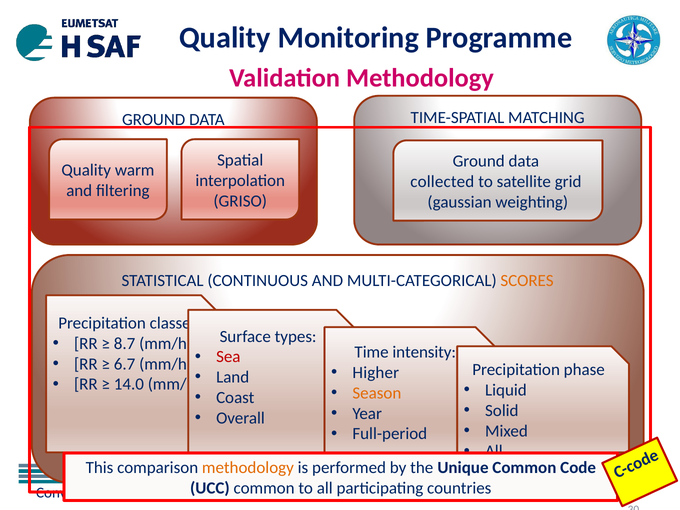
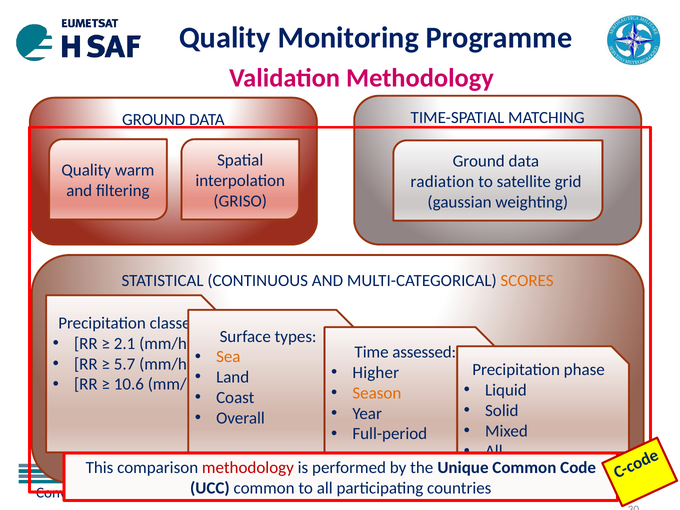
collected: collected -> radiation (442, 182)
8.7: 8.7 -> 2.1 (125, 344)
intensity: intensity -> assessed (424, 352)
Sea colour: red -> orange (228, 357)
6.7: 6.7 -> 5.7 (125, 364)
14.0: 14.0 -> 10.6 (129, 384)
methodology colour: orange -> red (248, 468)
